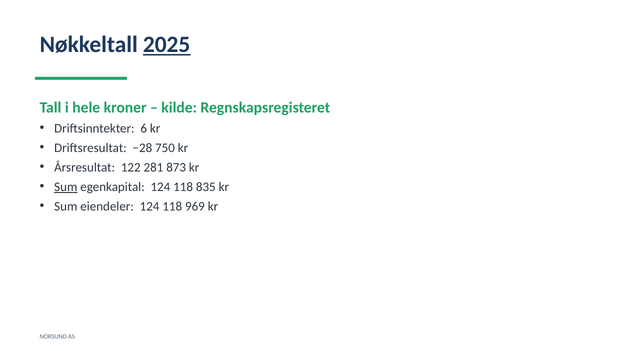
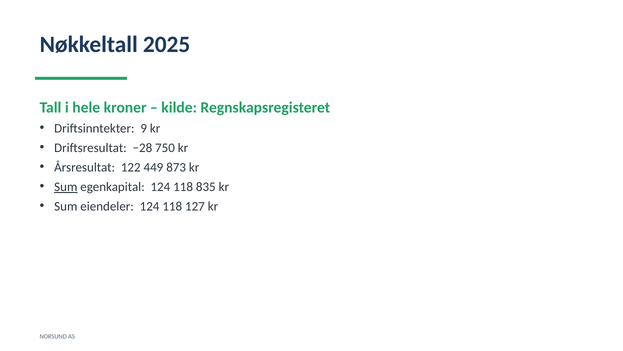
2025 underline: present -> none (167, 44)
6: 6 -> 9 (144, 128)
281: 281 -> 449 (153, 167)
969: 969 -> 127 (195, 206)
